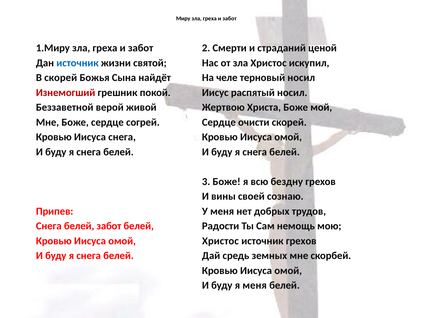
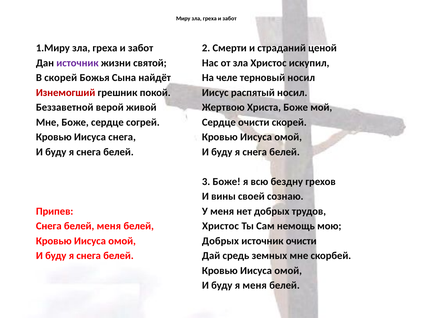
источник colour: blue -> purple (77, 63)
белей забот: забот -> меня (109, 226)
Радости: Радости -> Христос (221, 226)
Христос: Христос -> Добрых (220, 241)
источник грехов: грехов -> очисти (301, 241)
